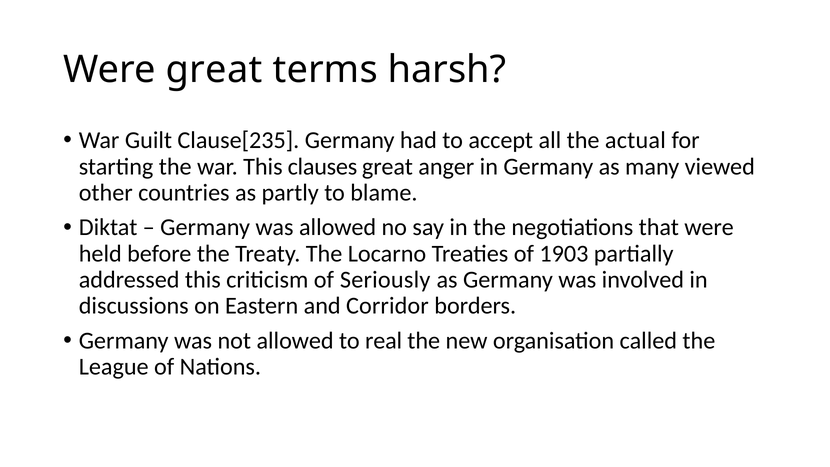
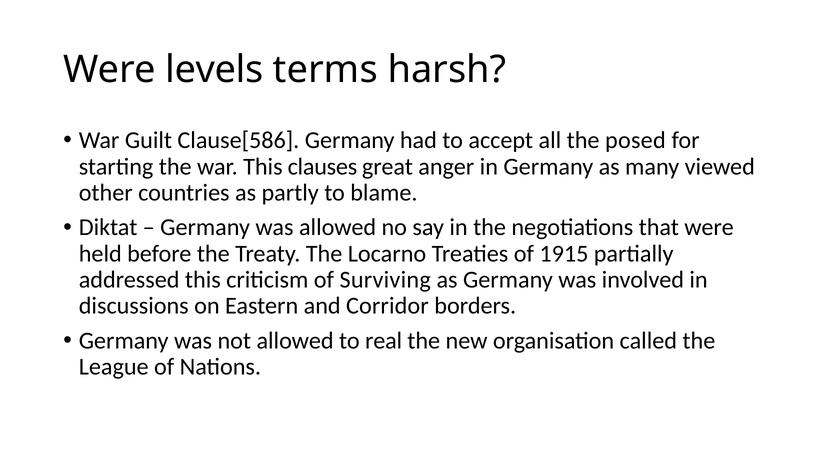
Were great: great -> levels (215, 70)
Clause[235: Clause[235 -> Clause[586 (238, 140)
actual: actual -> posed (635, 140)
1903: 1903 -> 1915 (564, 254)
Seriously: Seriously -> Surviving (385, 280)
